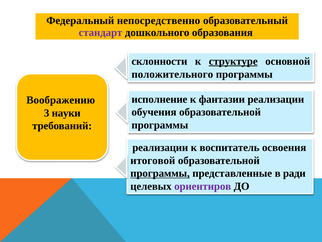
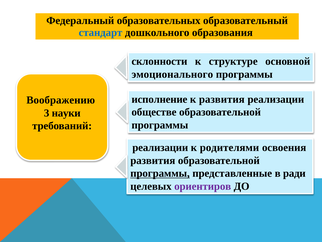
непосредственно: непосредственно -> образовательных (159, 21)
стандарт colour: purple -> blue (101, 32)
структуре underline: present -> none (233, 61)
положительного: положительного -> эмоционального (172, 74)
к фантазии: фантазии -> развития (222, 99)
обучения: обучения -> обществе (154, 112)
воспитатель: воспитатель -> родителями (229, 147)
итоговой: итоговой -> развития (153, 160)
